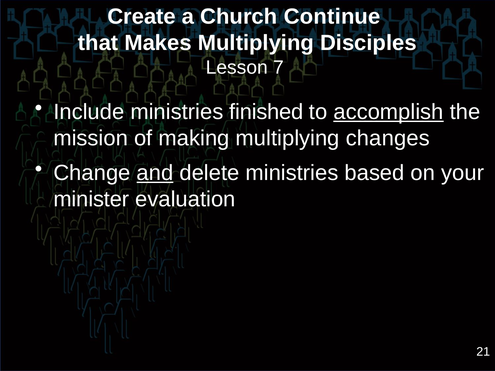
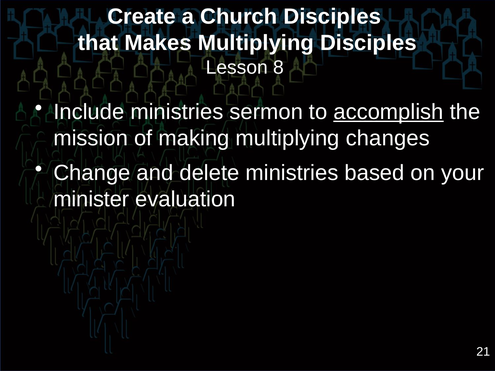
Church Continue: Continue -> Disciples (332, 16)
7: 7 -> 8 (278, 67)
finished: finished -> sermon (266, 112)
and underline: present -> none (155, 173)
